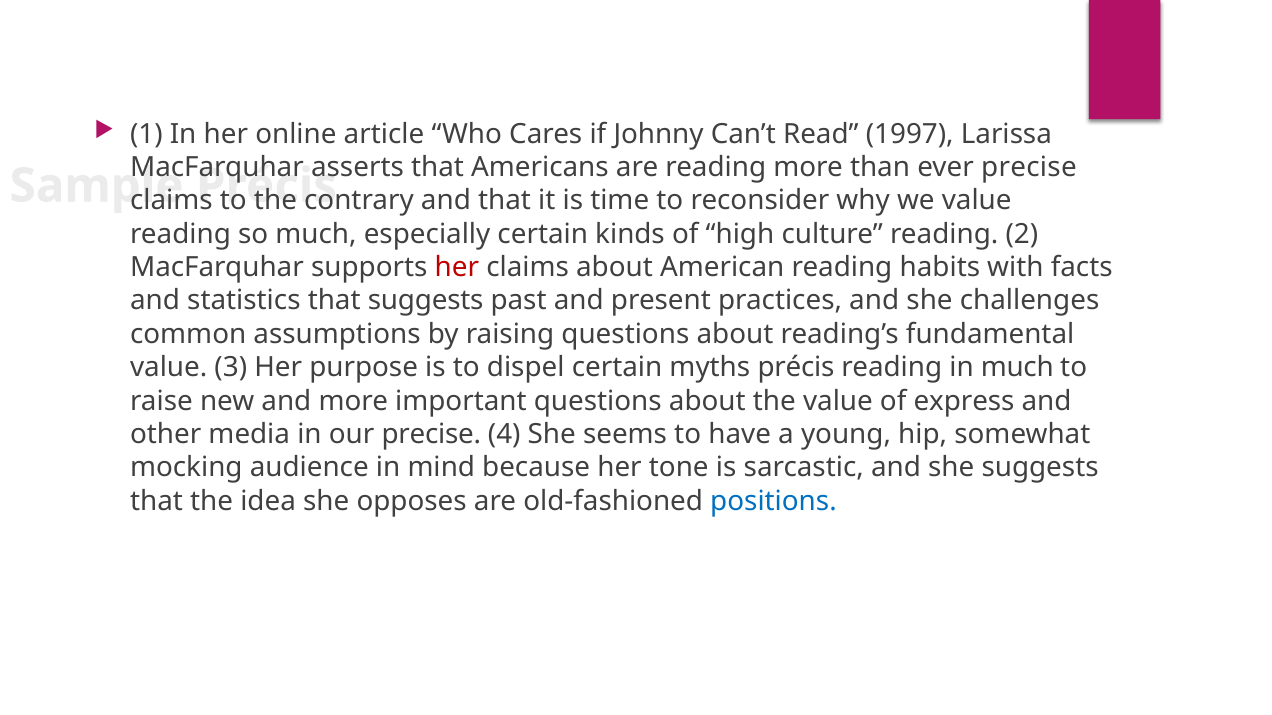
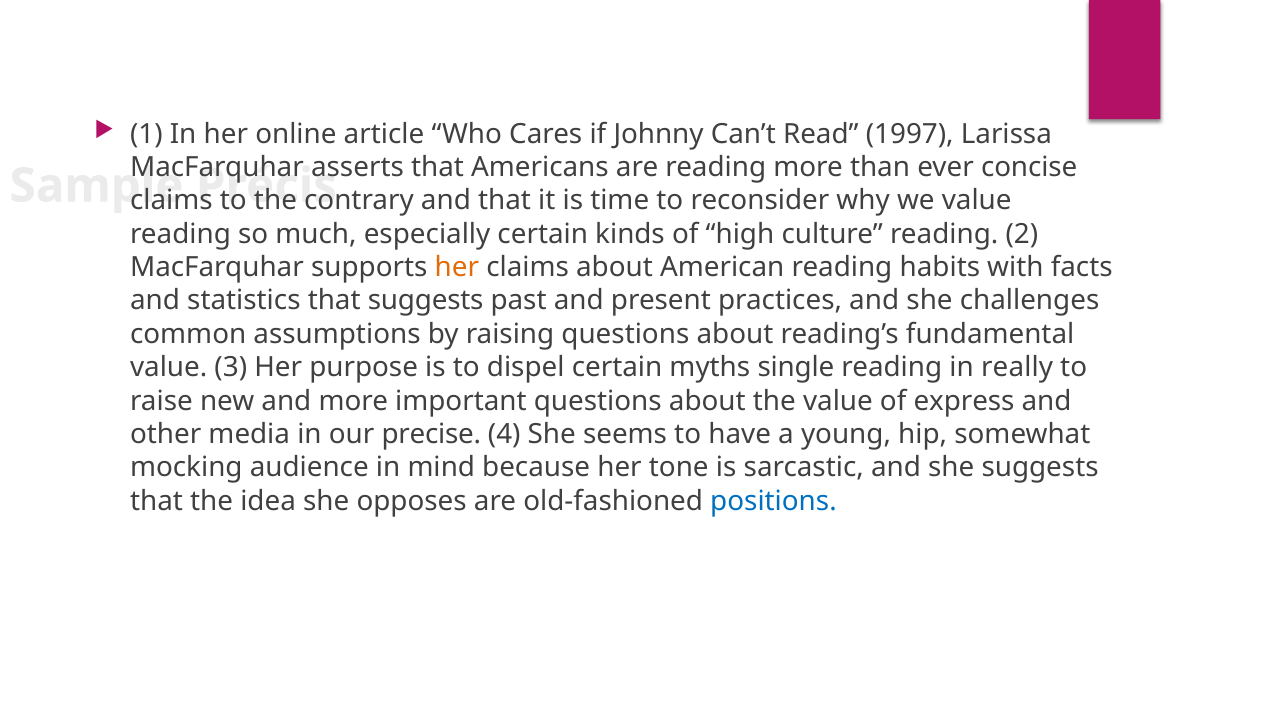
ever precise: precise -> concise (1029, 167)
her colour: red -> orange (457, 268)
myths précis: précis -> single (796, 368)
in much: much -> really (1017, 368)
